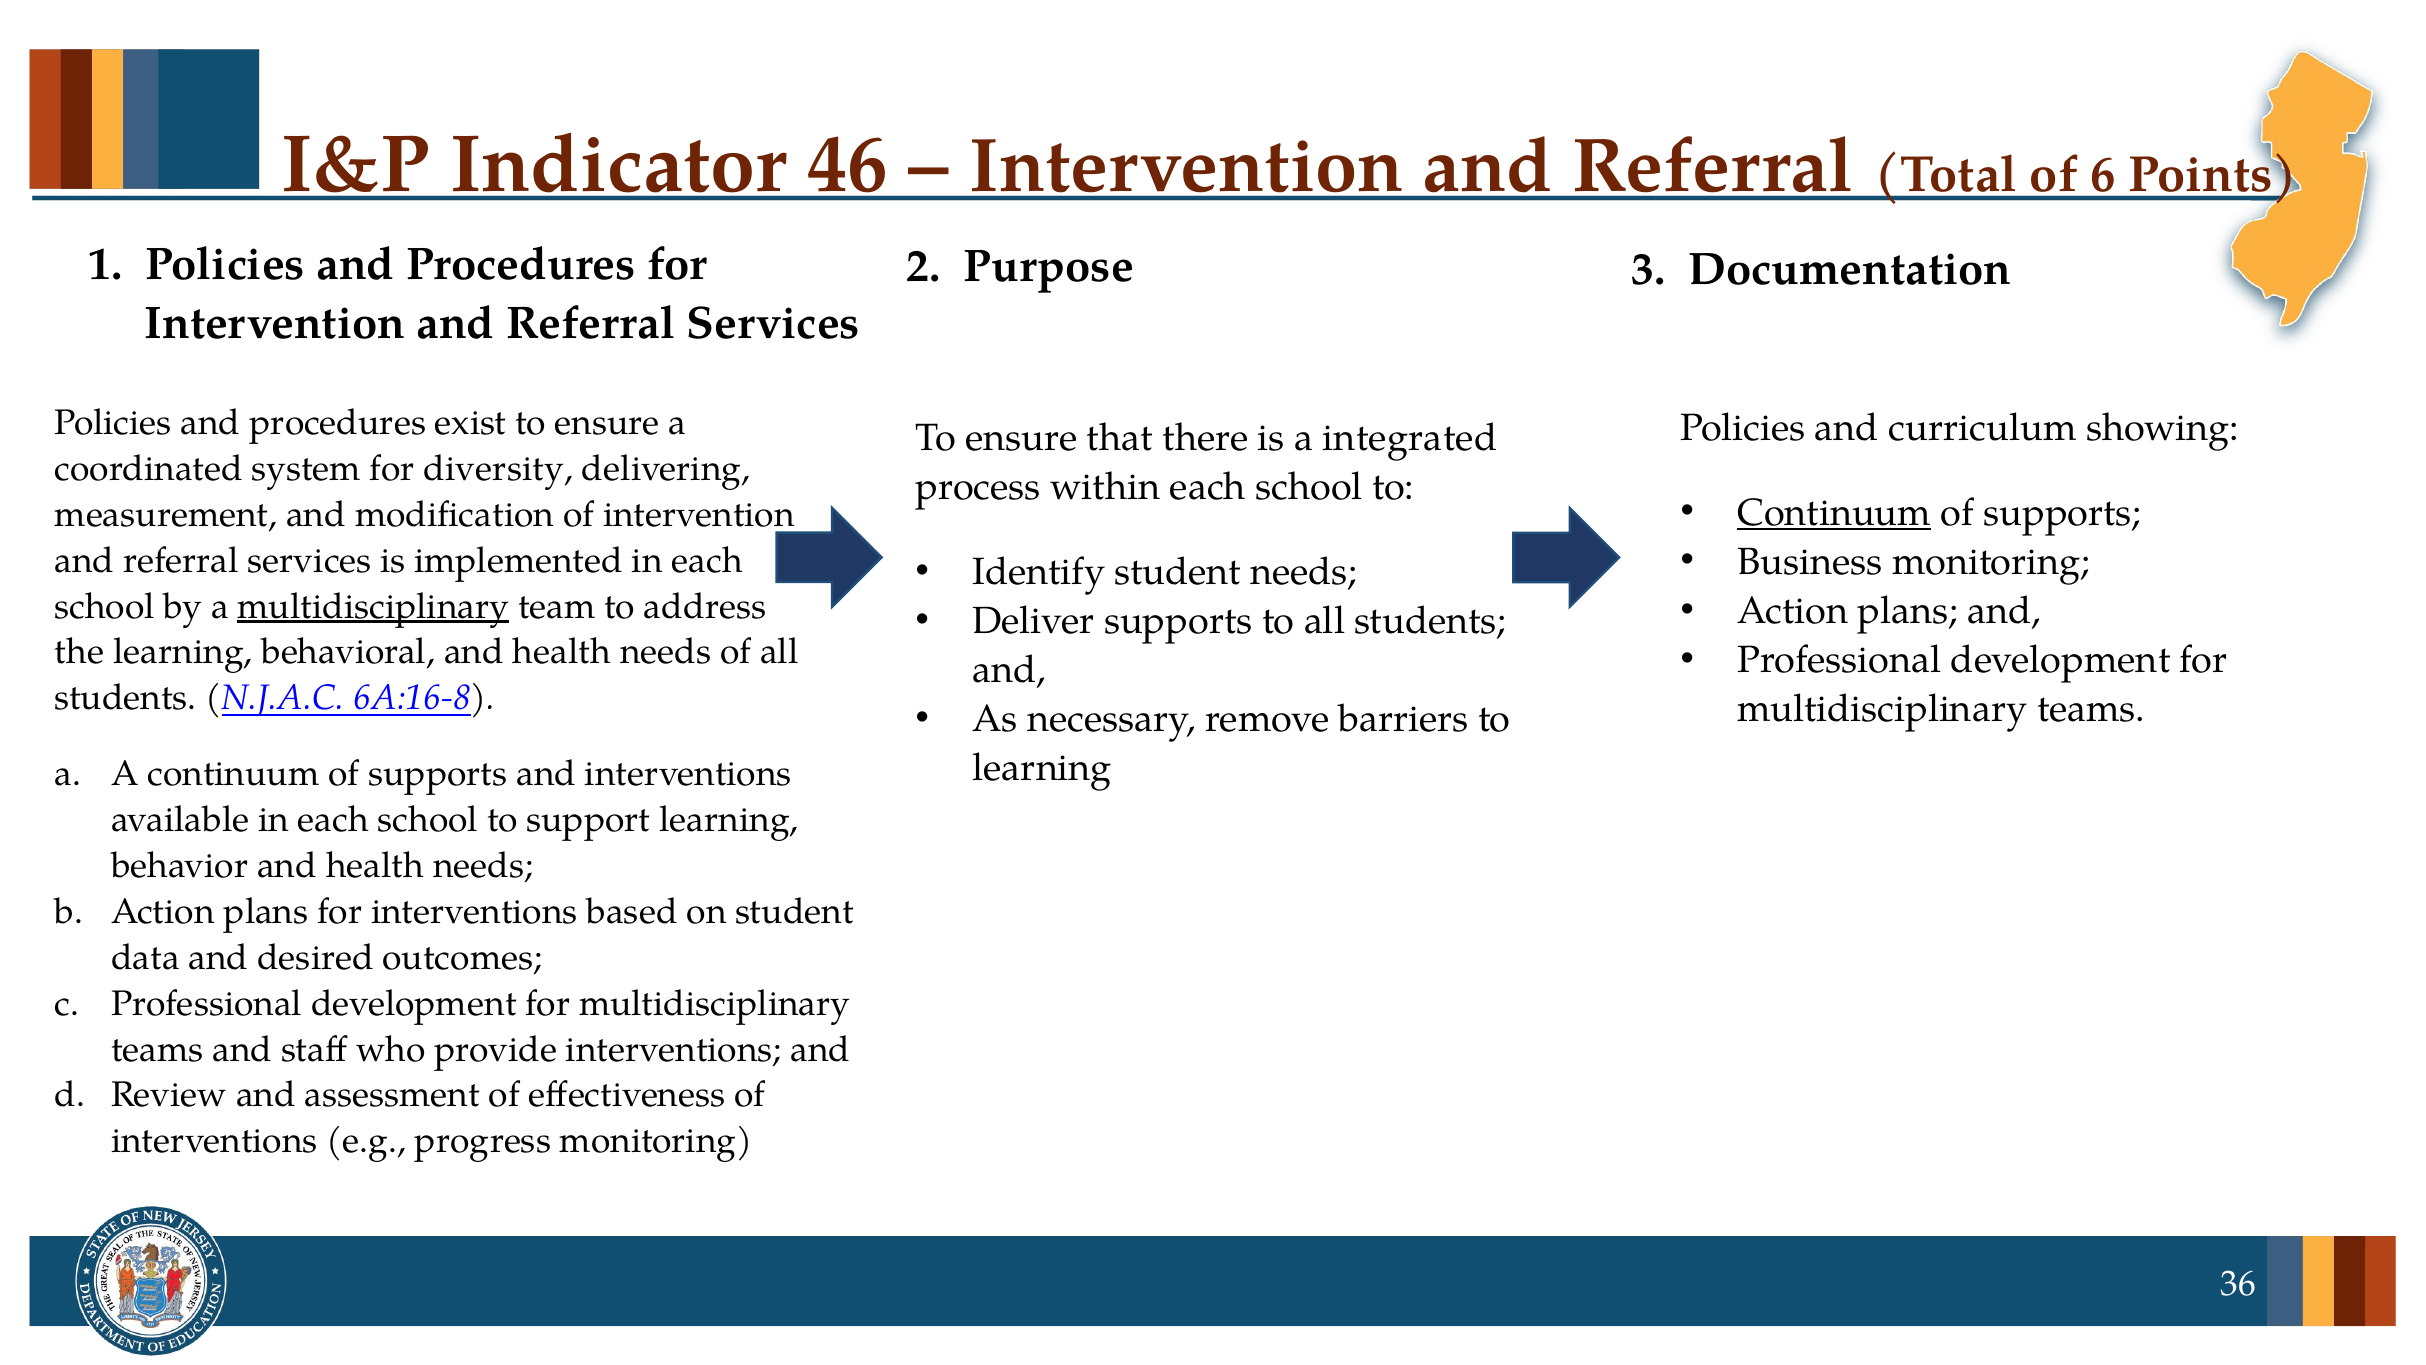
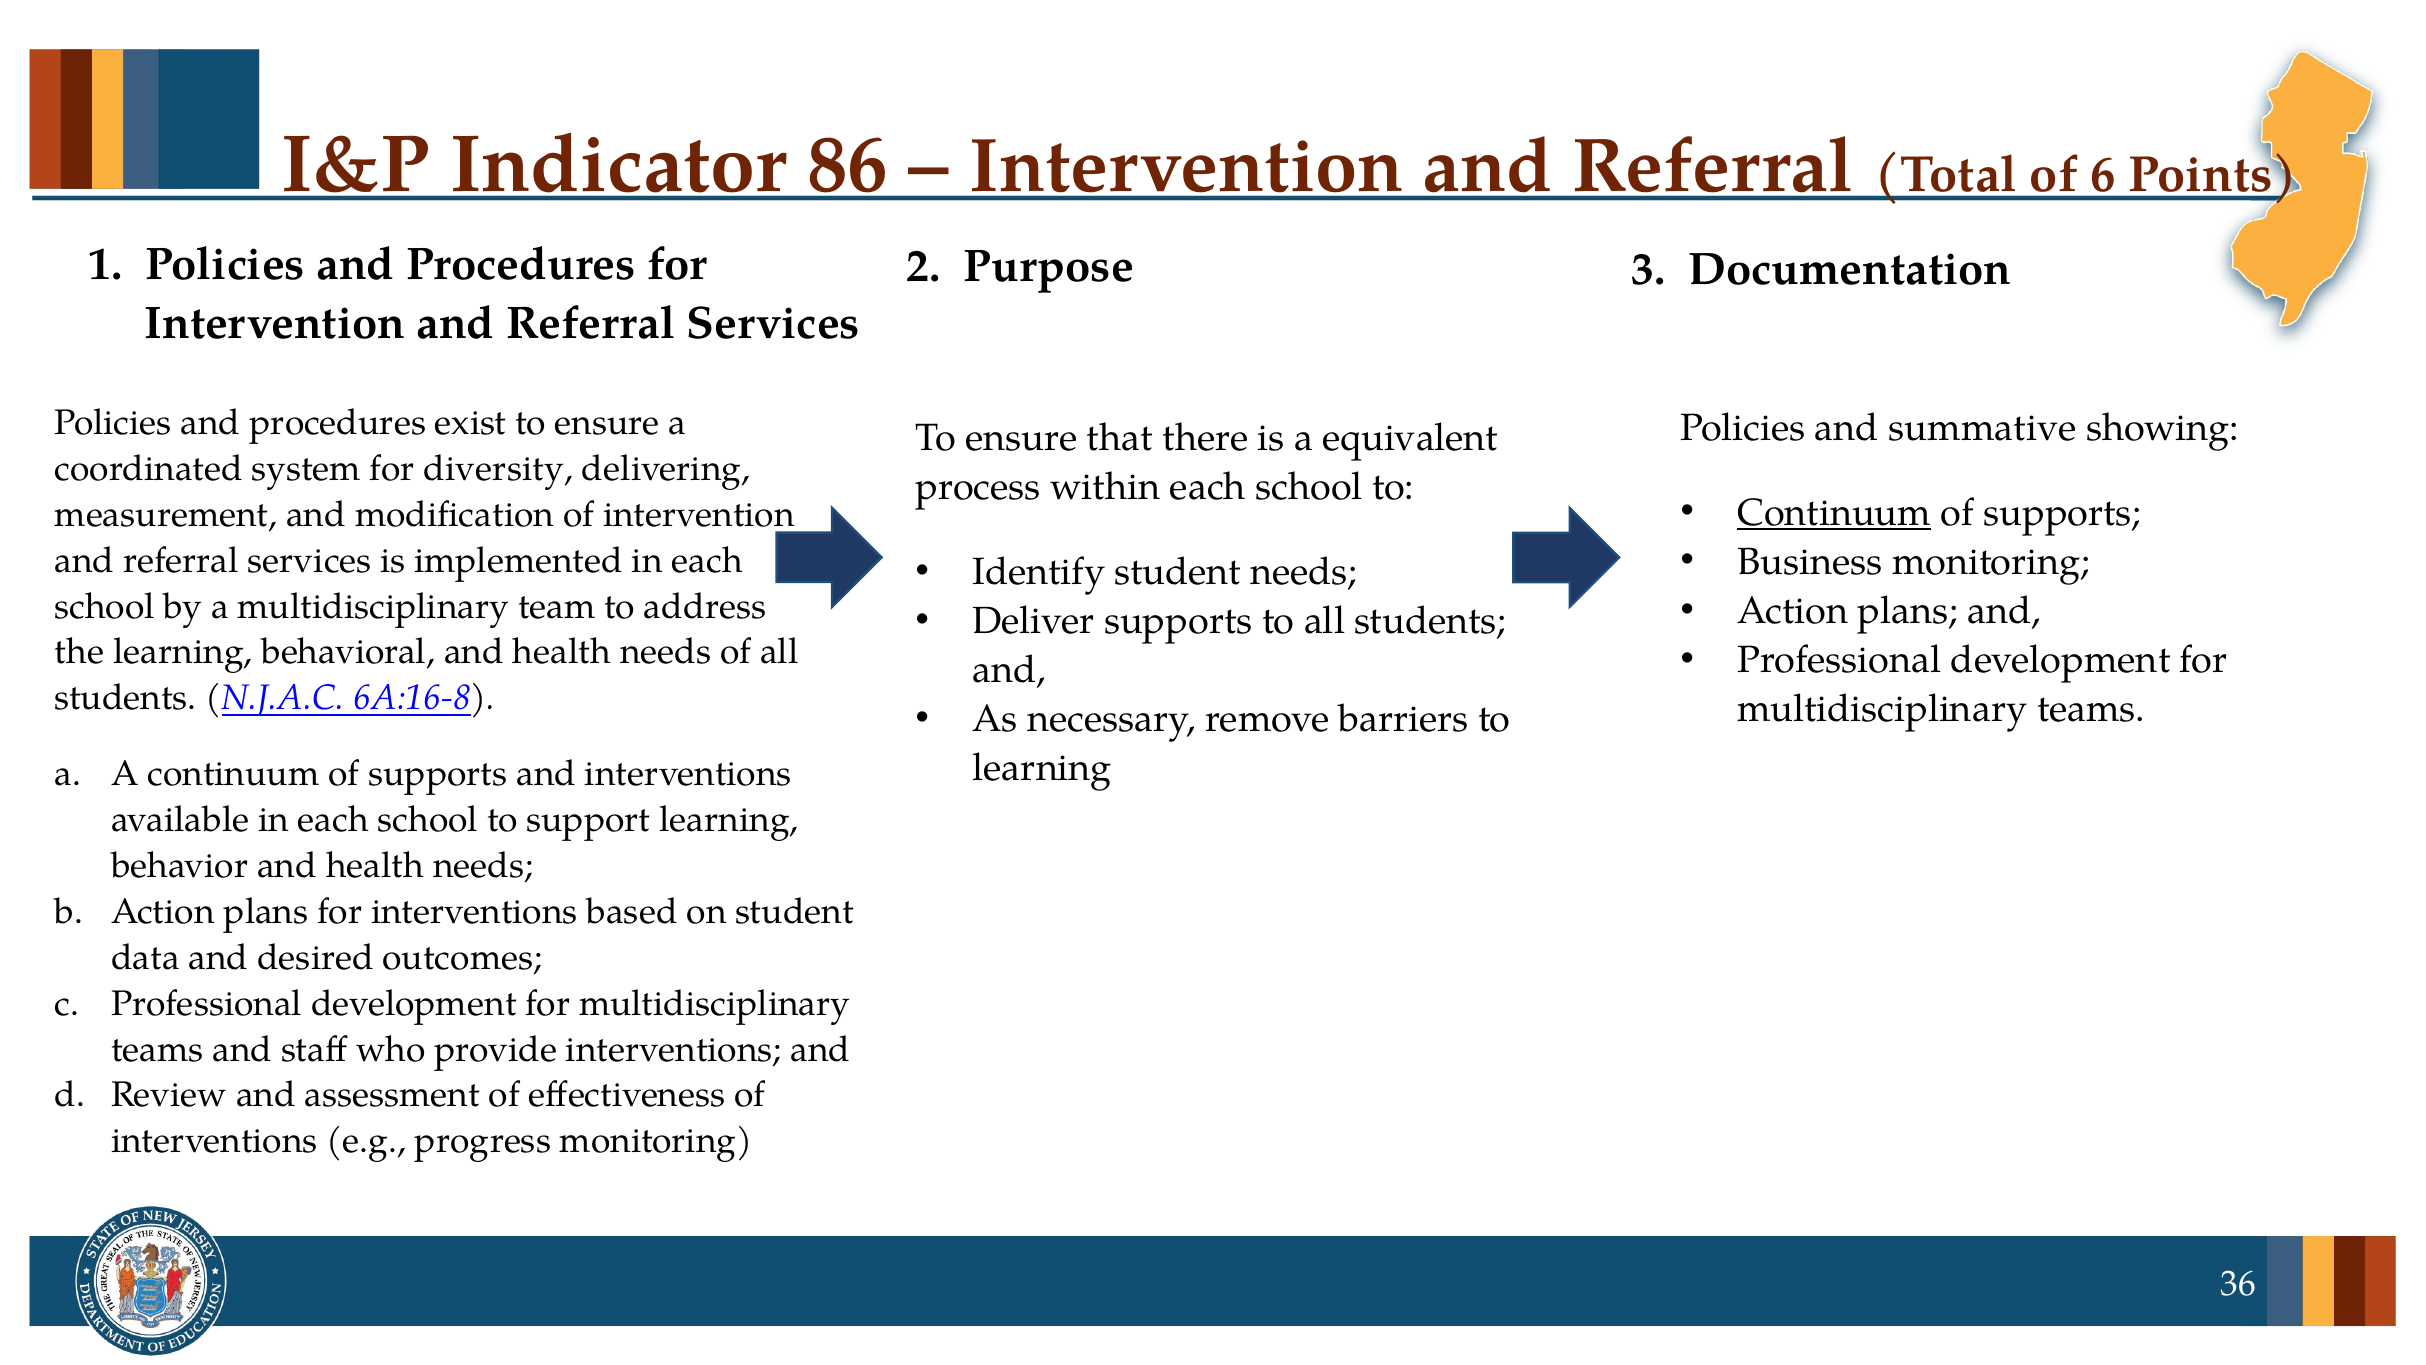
46: 46 -> 86 (848, 165)
curriculum: curriculum -> summative (1983, 428)
integrated: integrated -> equivalent (1410, 438)
multidisciplinary underline: present -> none (373, 606)
